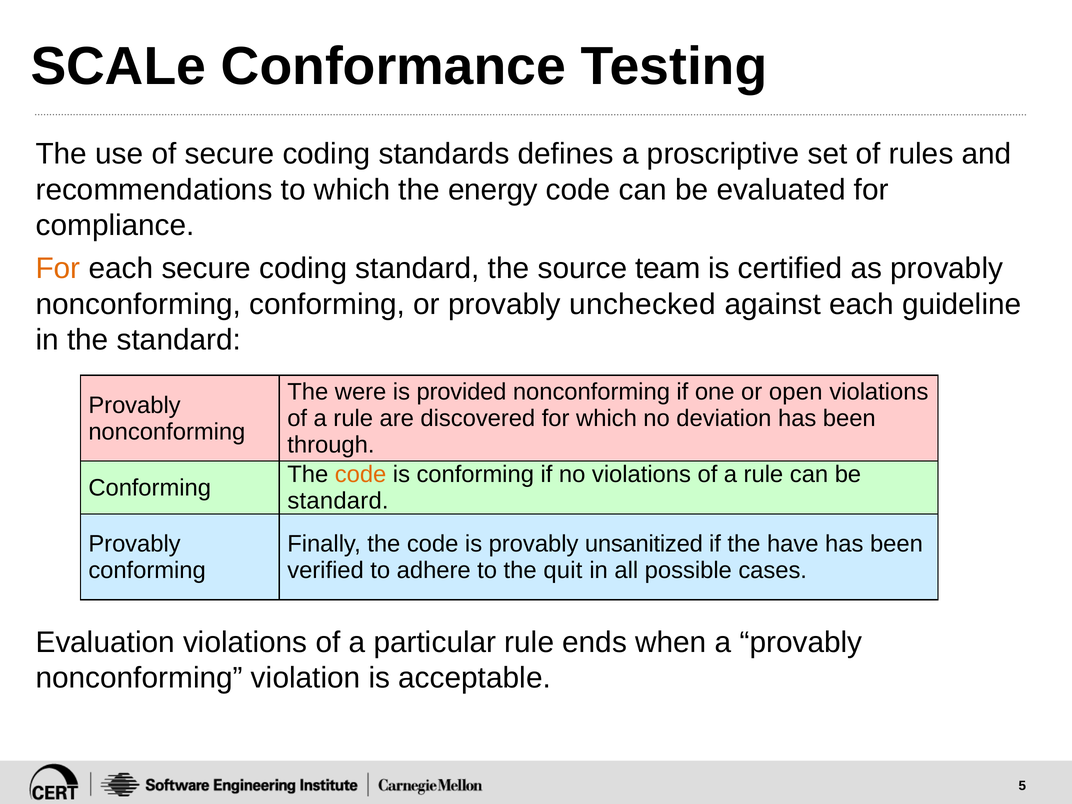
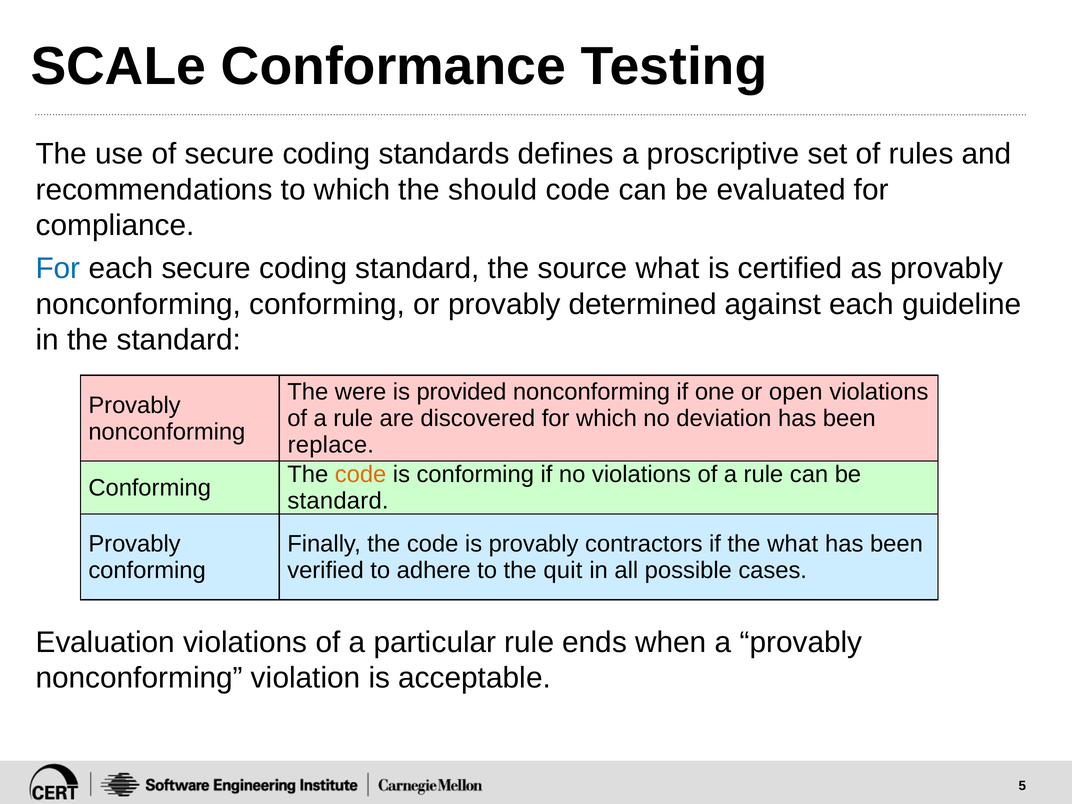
energy: energy -> should (493, 190)
For colour: orange -> blue (58, 269)
source team: team -> what (668, 269)
unchecked: unchecked -> determined (643, 304)
through: through -> replace (331, 445)
unsanitized: unsanitized -> contractors (644, 544)
the have: have -> what (793, 544)
